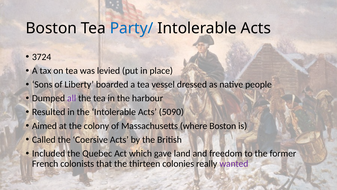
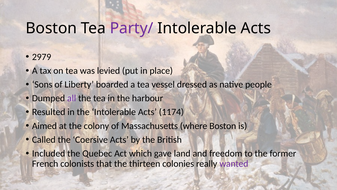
Party/ colour: blue -> purple (132, 28)
3724: 3724 -> 2979 (42, 57)
5090: 5090 -> 1174 (171, 112)
